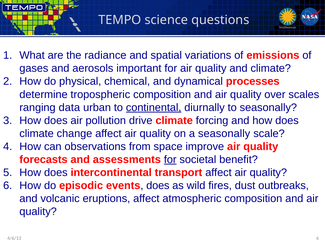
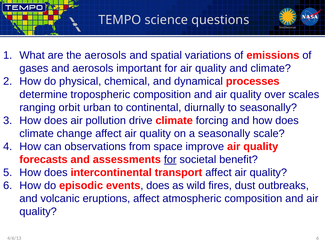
the radiance: radiance -> aerosols (105, 55)
data: data -> orbit (69, 107)
continental underline: present -> none (154, 107)
